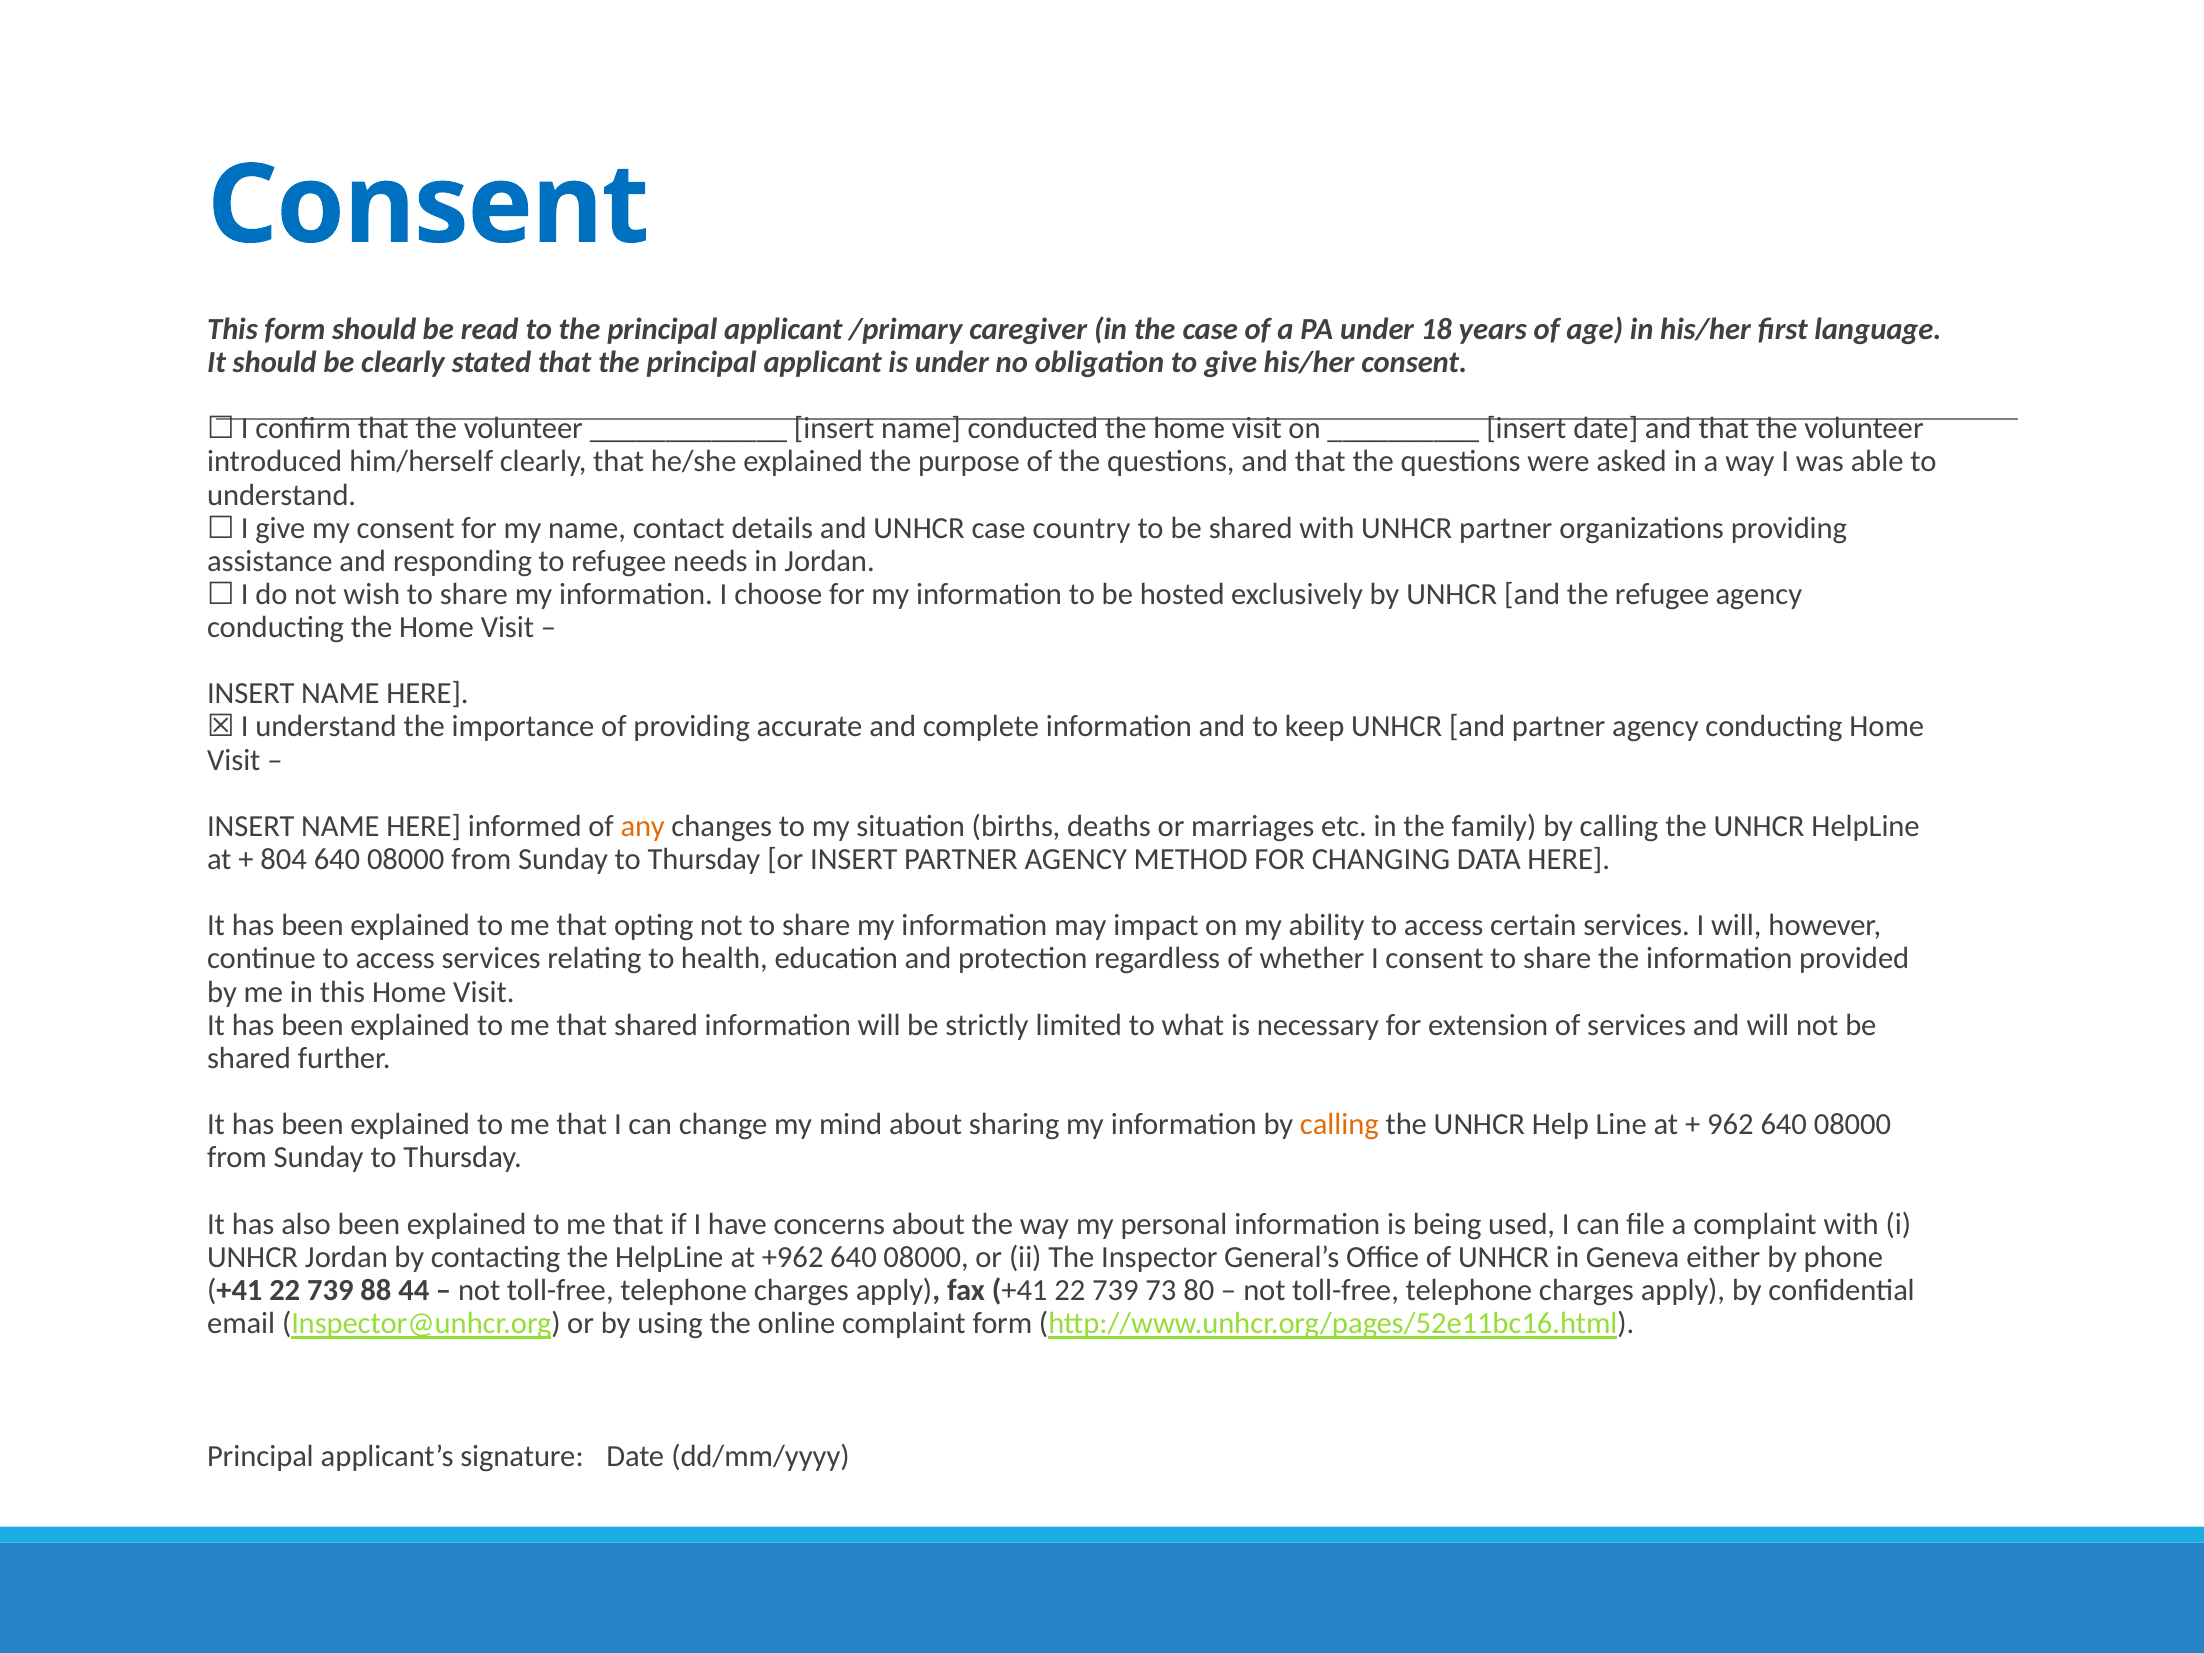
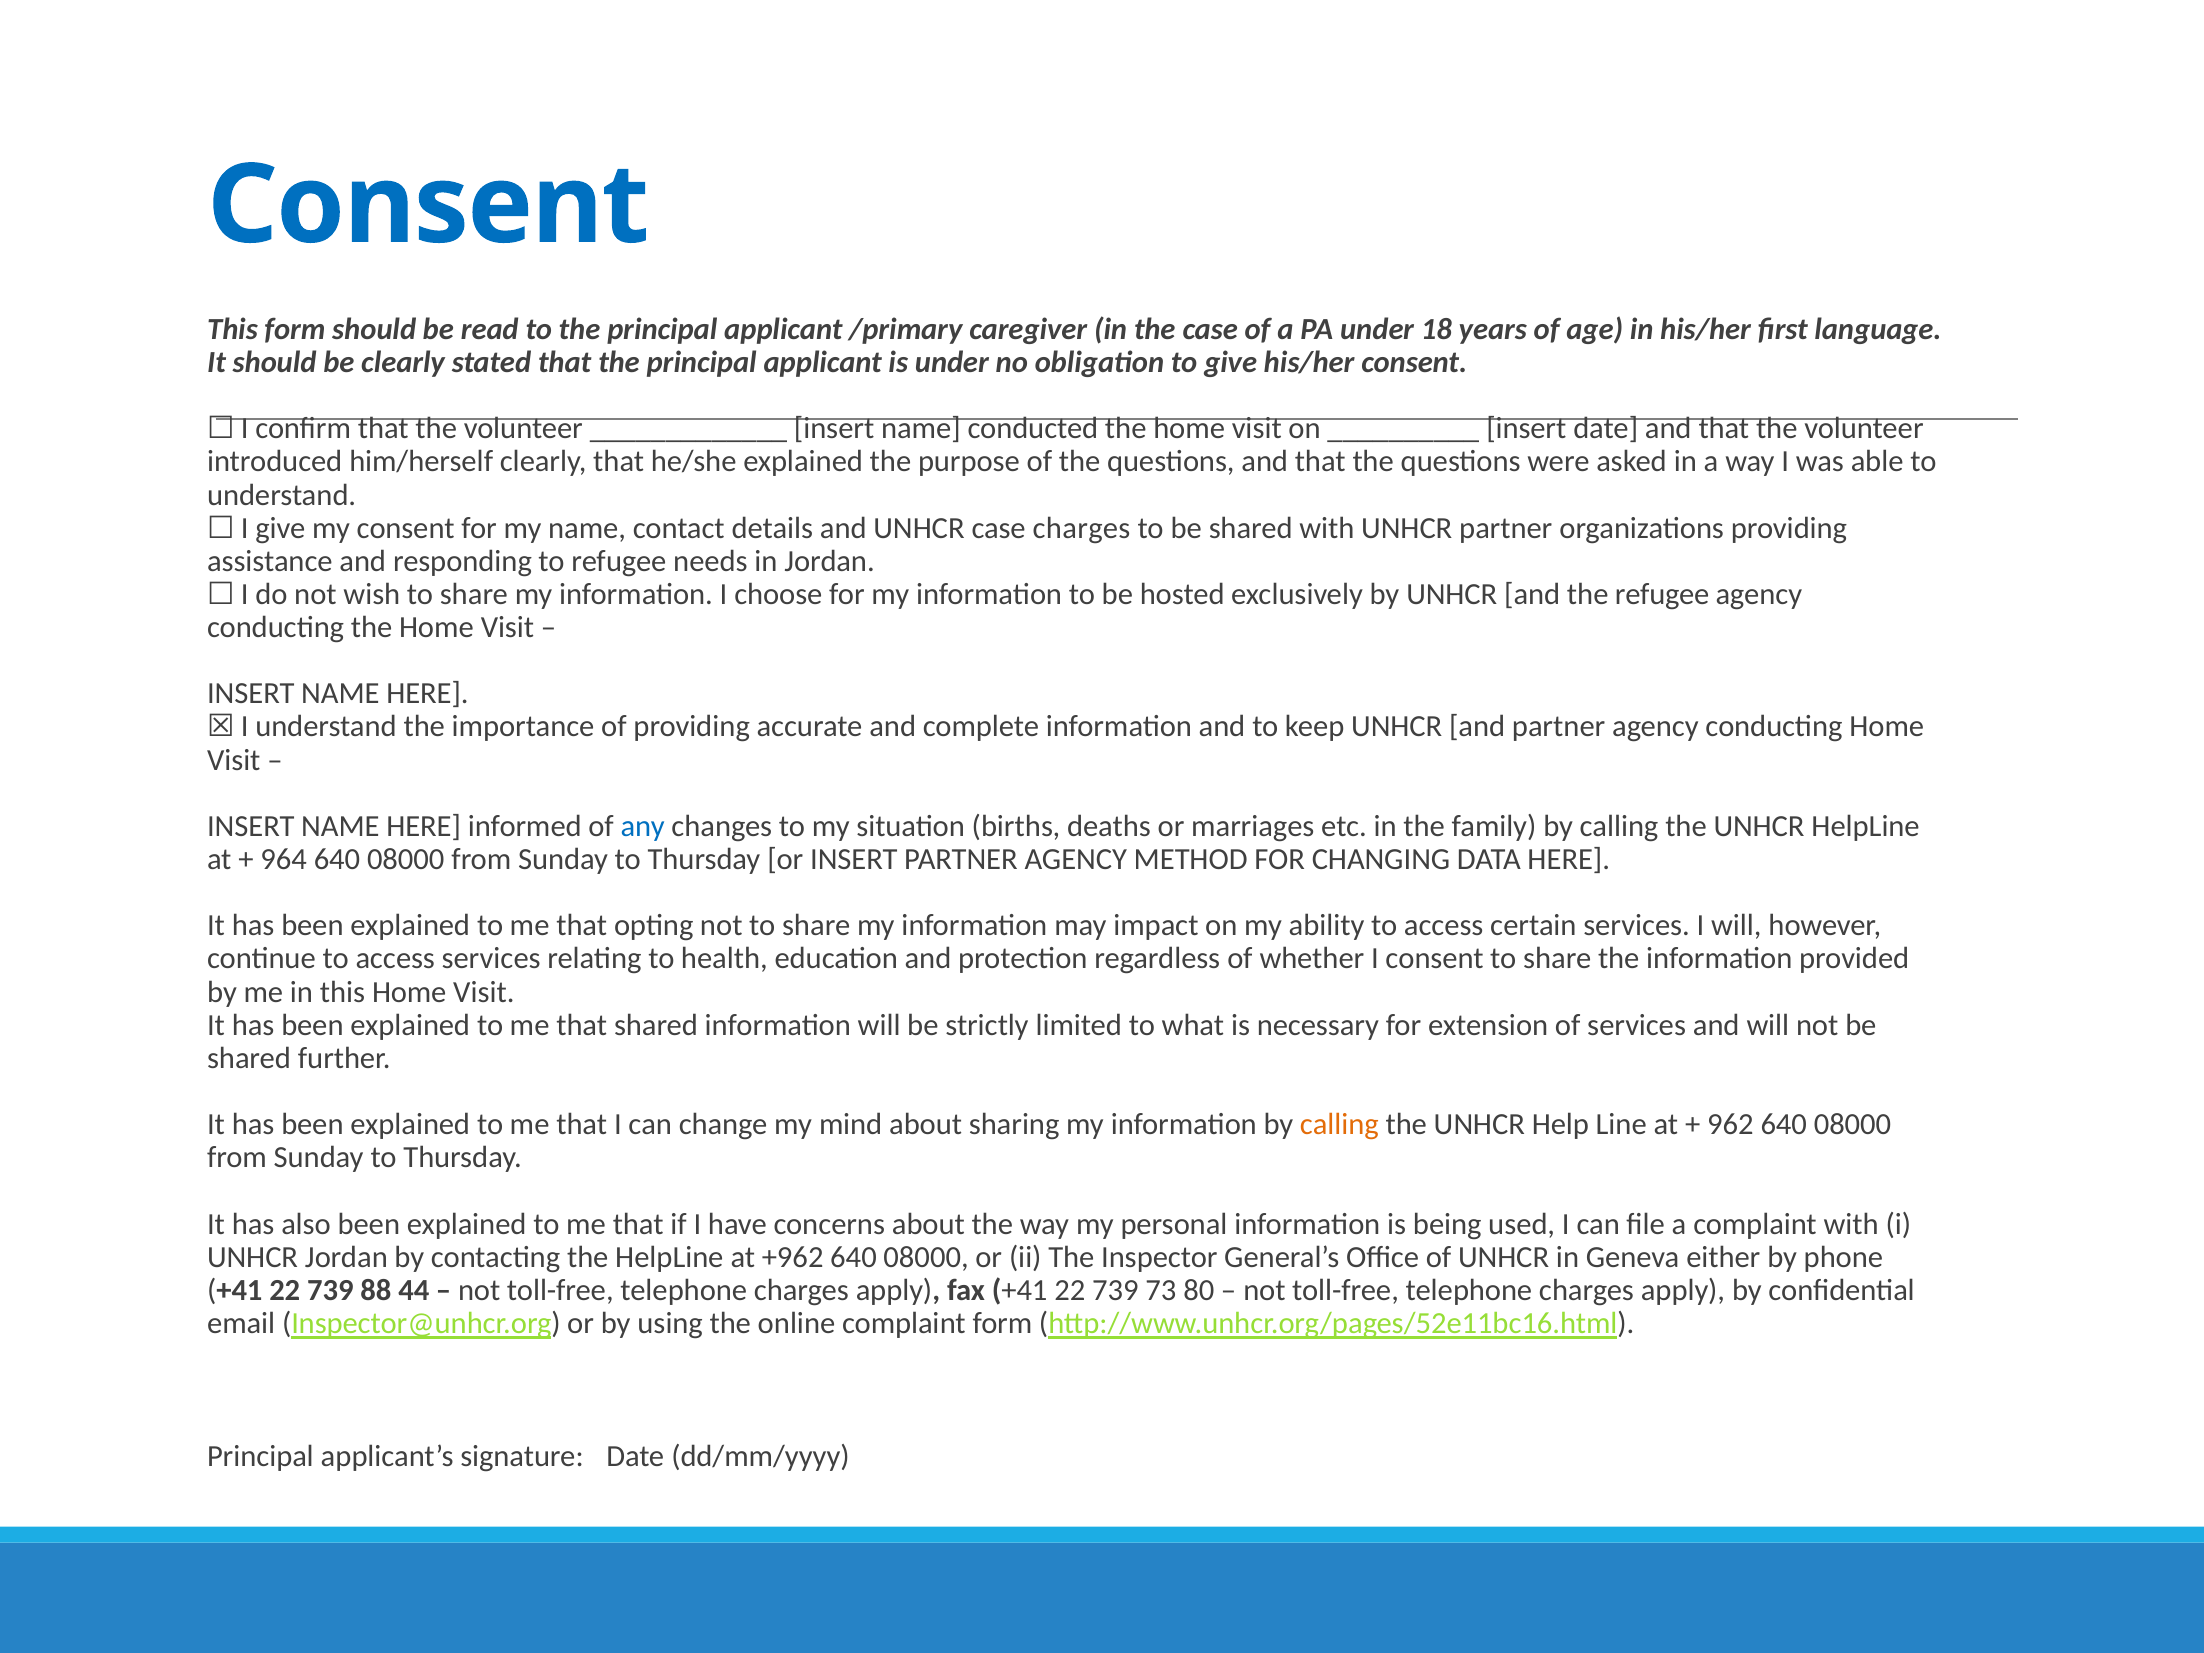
case country: country -> charges (1082, 528)
any colour: orange -> blue (643, 826)
804: 804 -> 964 (284, 859)
